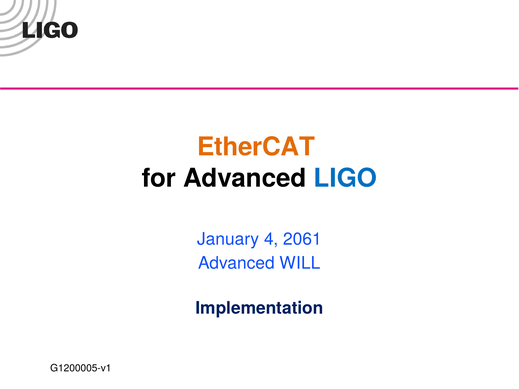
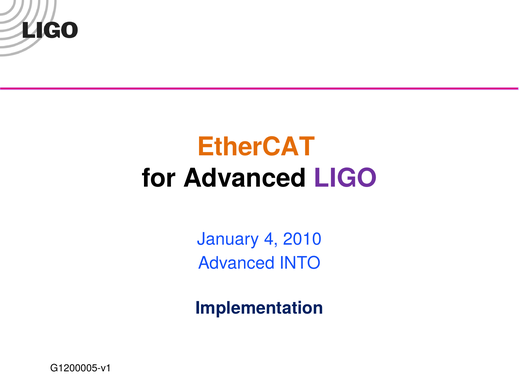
LIGO colour: blue -> purple (345, 178)
2061: 2061 -> 2010 (302, 239)
WILL: WILL -> INTO (300, 263)
